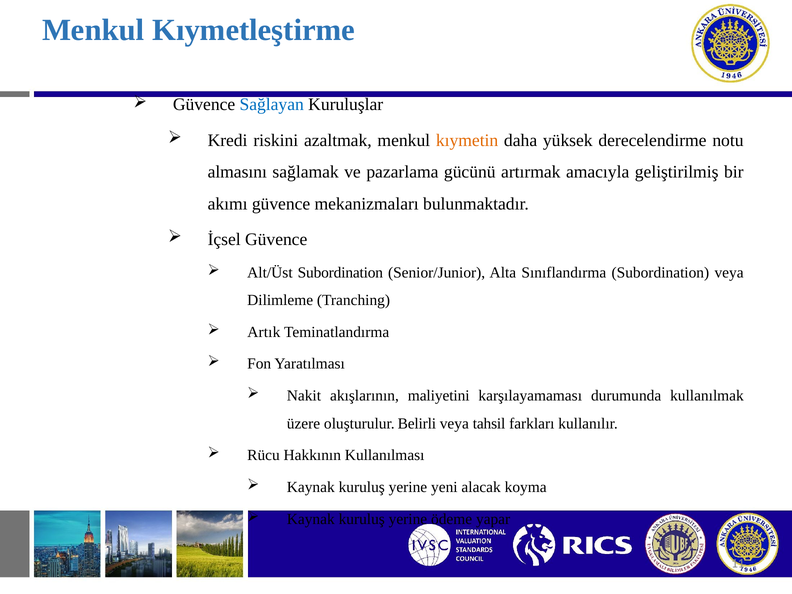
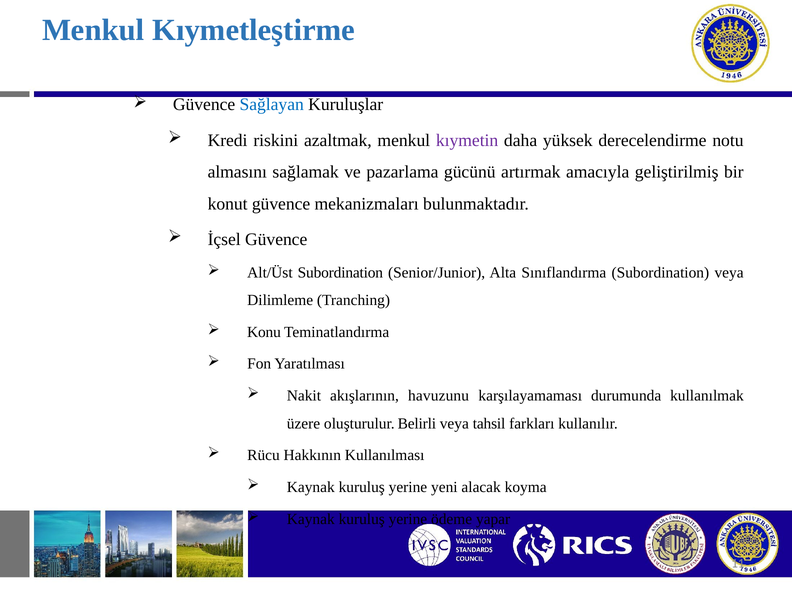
kıymetin colour: orange -> purple (467, 140)
akımı: akımı -> konut (228, 204)
Artık: Artık -> Konu (264, 332)
maliyetini: maliyetini -> havuzunu (439, 396)
